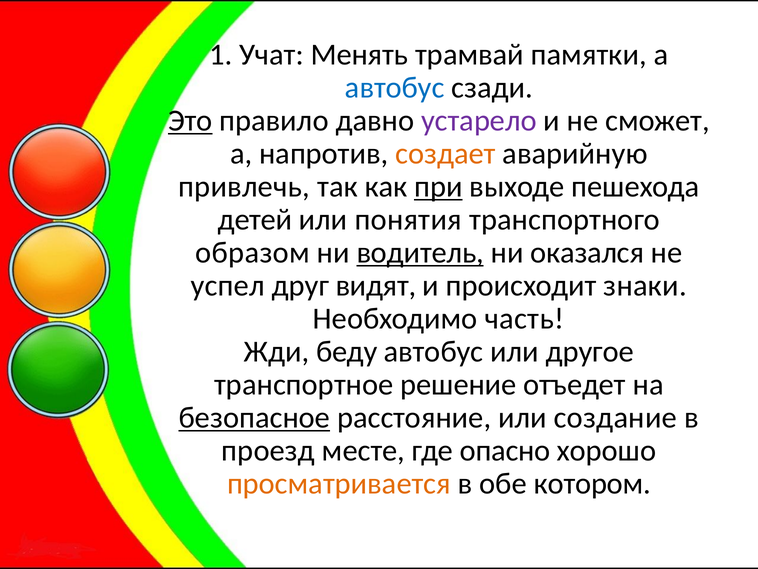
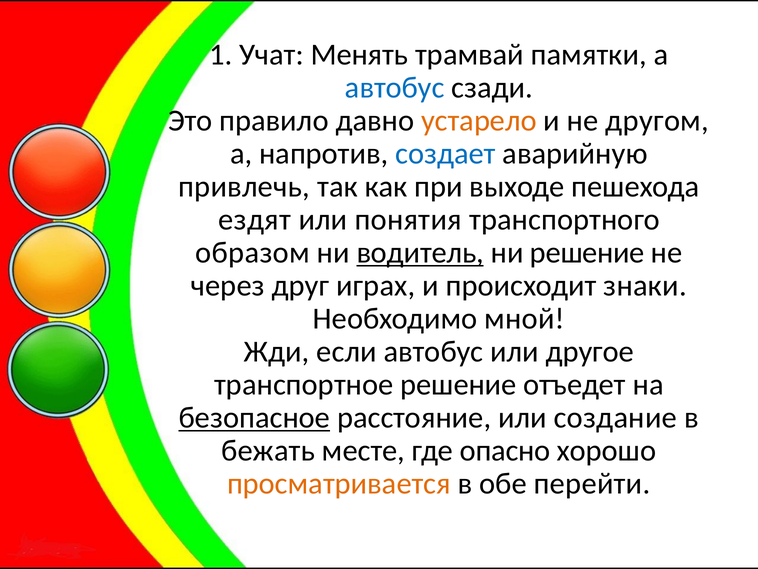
Это underline: present -> none (190, 120)
устарело colour: purple -> orange (479, 120)
сможет: сможет -> другом (657, 120)
создает colour: orange -> blue (445, 153)
при underline: present -> none (438, 186)
детей: детей -> ездят (255, 219)
ни оказался: оказался -> решение (587, 252)
успел: успел -> через (228, 285)
видят: видят -> играх (376, 285)
часть: часть -> мной (525, 318)
беду: беду -> если (347, 351)
проезд: проезд -> бежать (268, 450)
котором: котором -> перейти (592, 483)
